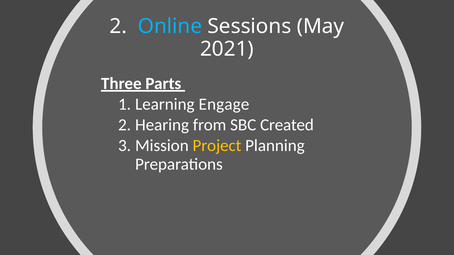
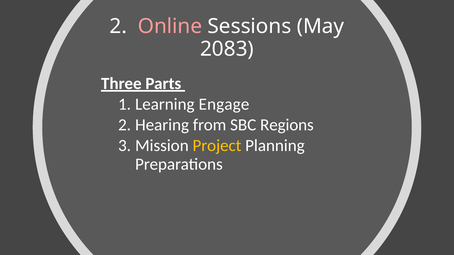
Online colour: light blue -> pink (170, 26)
2021: 2021 -> 2083 (227, 49)
Created: Created -> Regions (287, 125)
